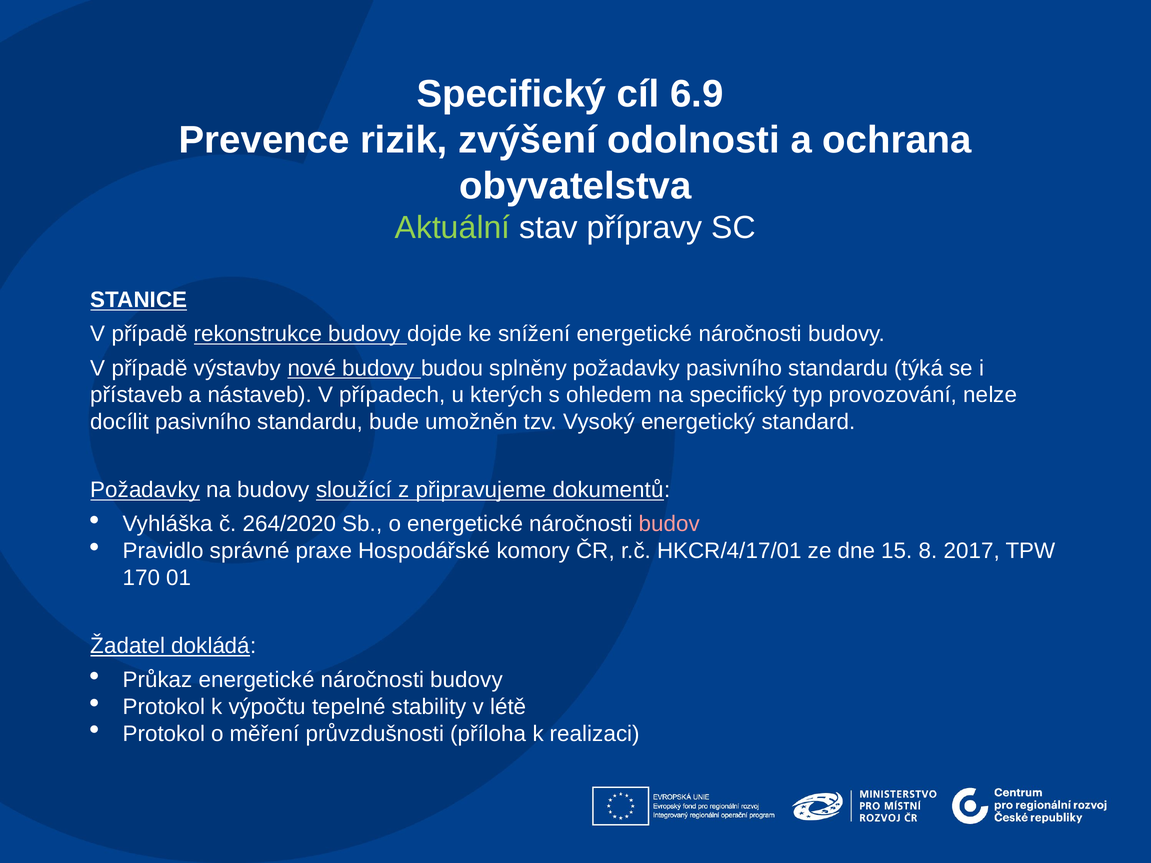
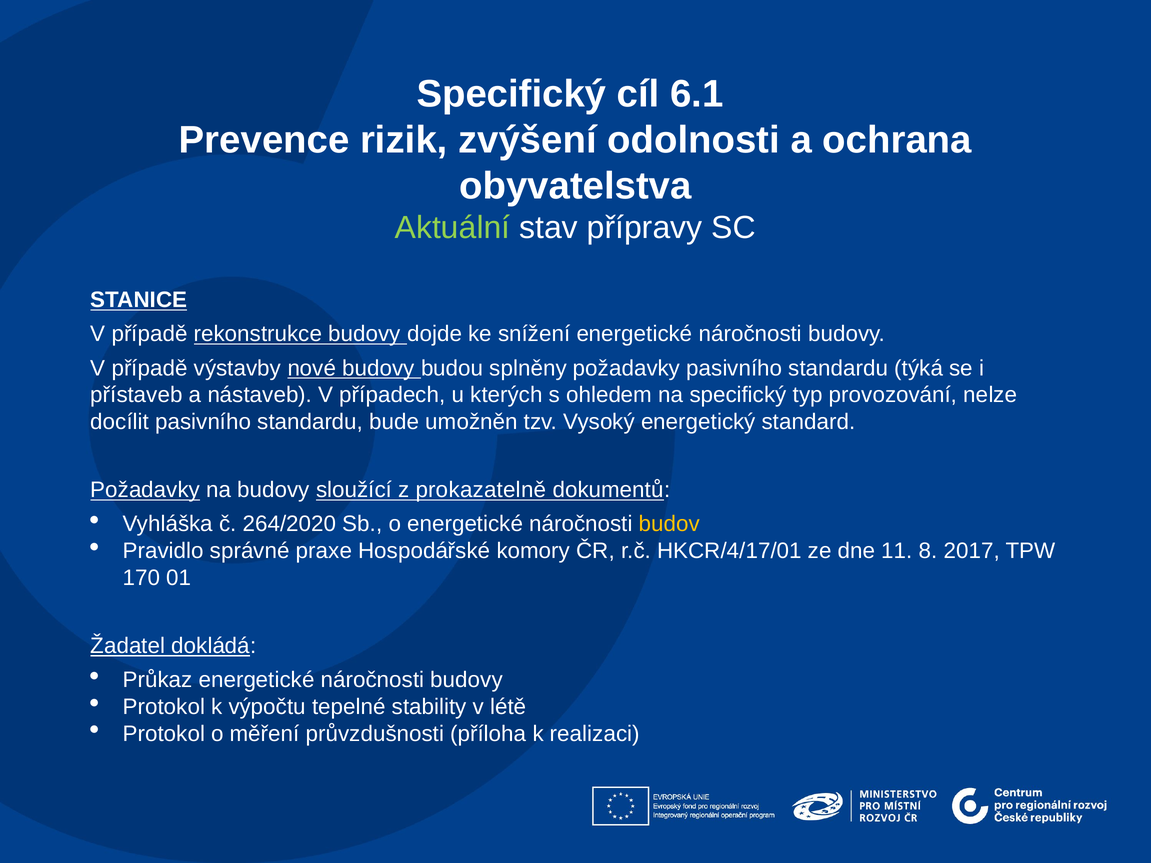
6.9: 6.9 -> 6.1 (697, 94)
připravujeme: připravujeme -> prokazatelně (481, 490)
budov colour: pink -> yellow (669, 524)
15: 15 -> 11 (897, 551)
